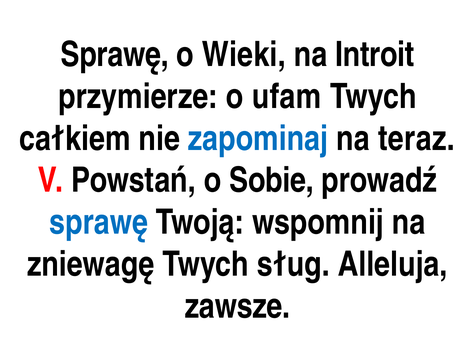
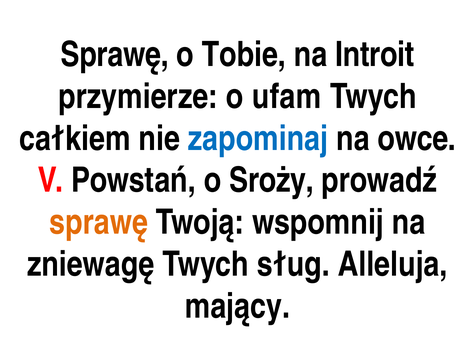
Wieki: Wieki -> Tobie (244, 55)
teraz: teraz -> owce (417, 139)
Sobie: Sobie -> Sroży (271, 181)
sprawę colour: blue -> orange (99, 223)
zawsze: zawsze -> mający (237, 306)
